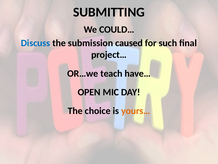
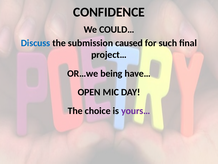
SUBMITTING: SUBMITTING -> CONFIDENCE (109, 12)
teach: teach -> being (111, 73)
yours… colour: orange -> purple (136, 111)
